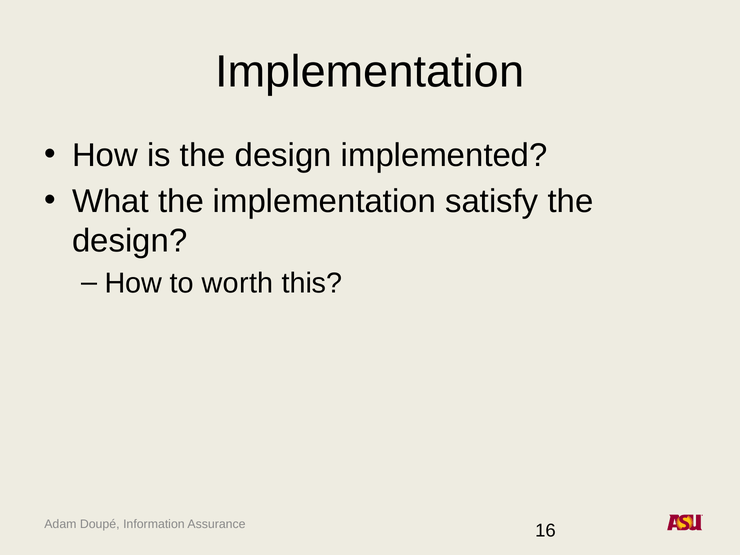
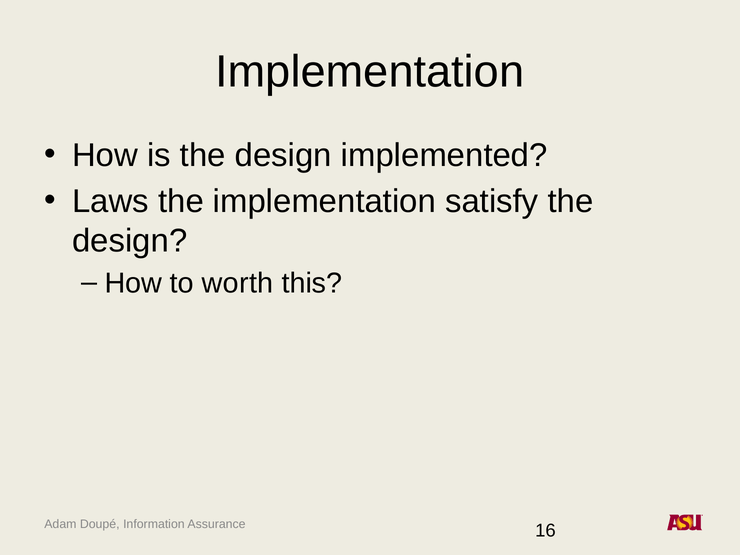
What: What -> Laws (111, 201)
